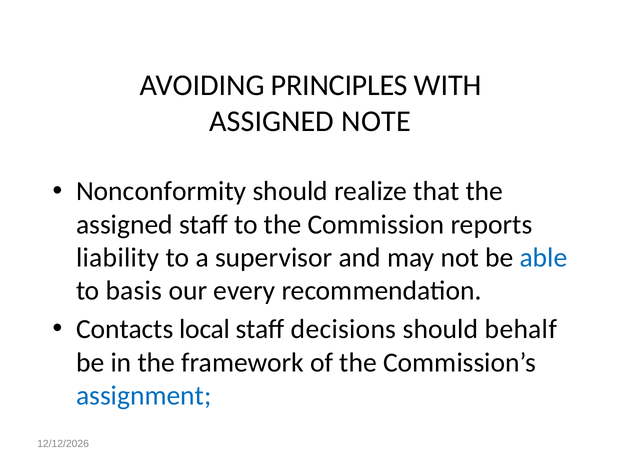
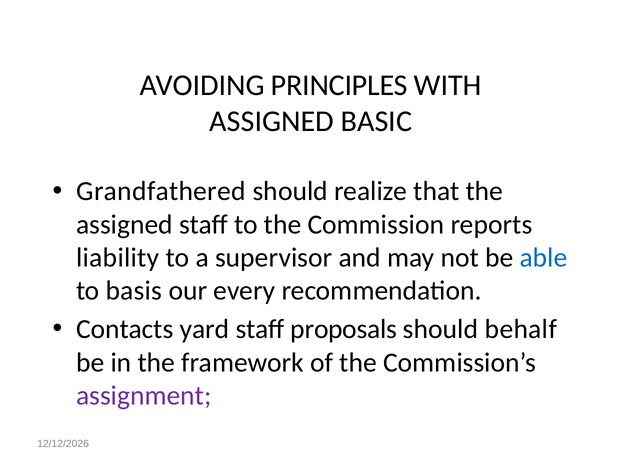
NOTE: NOTE -> BASIC (376, 122)
Nonconformity: Nonconformity -> Grandfathered (161, 192)
local: local -> yard (205, 330)
decisions: decisions -> proposals (344, 330)
assignment colour: blue -> purple (144, 396)
